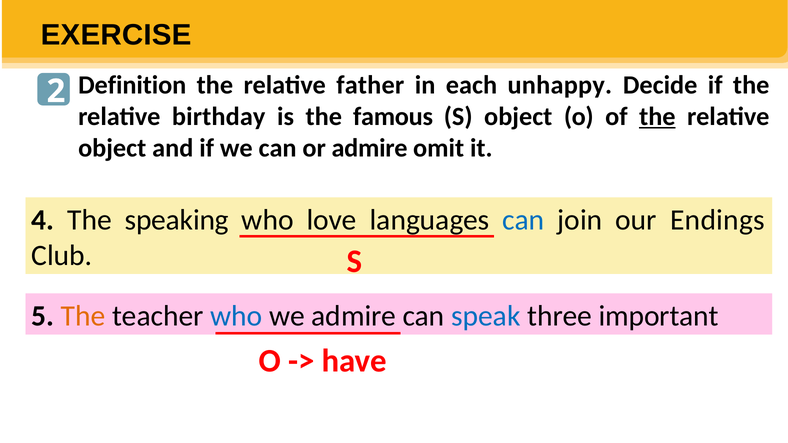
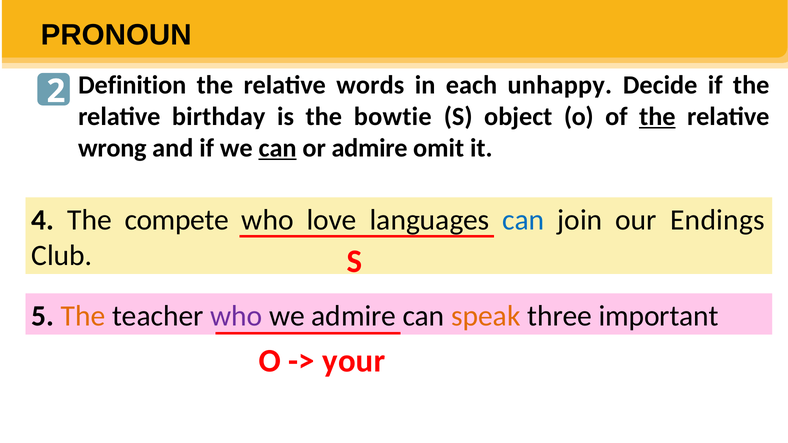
EXERCISE: EXERCISE -> PRONOUN (116, 35)
father: father -> words (370, 85)
famous: famous -> bowtie (393, 117)
object: object -> wrong (112, 148)
can underline: none -> present (278, 148)
speaking: speaking -> compete (177, 220)
who colour: blue -> purple (236, 316)
speak colour: blue -> orange (486, 316)
have: have -> your (354, 361)
